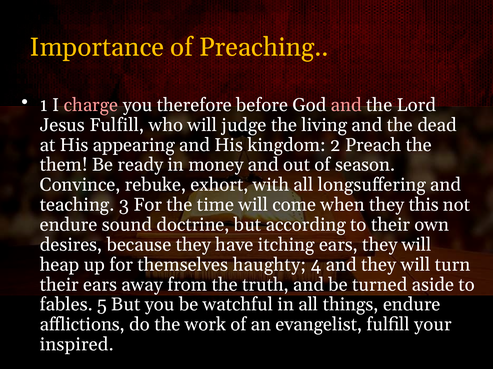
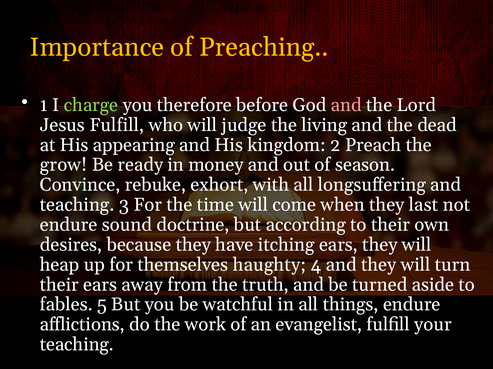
charge colour: pink -> light green (91, 105)
them: them -> grow (64, 165)
this: this -> last (424, 205)
inspired: inspired -> teaching (77, 345)
